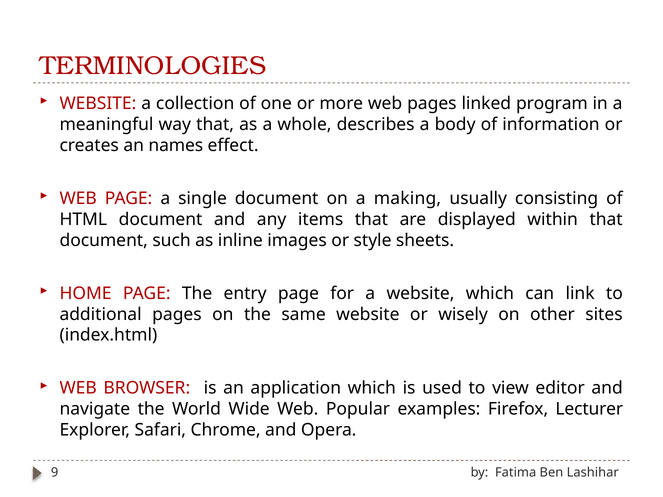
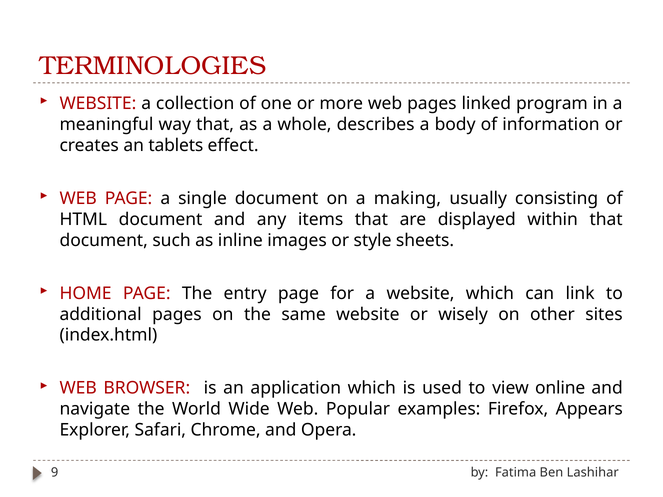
names: names -> tablets (176, 145)
editor: editor -> online (560, 388)
Lecturer: Lecturer -> Appears (589, 409)
